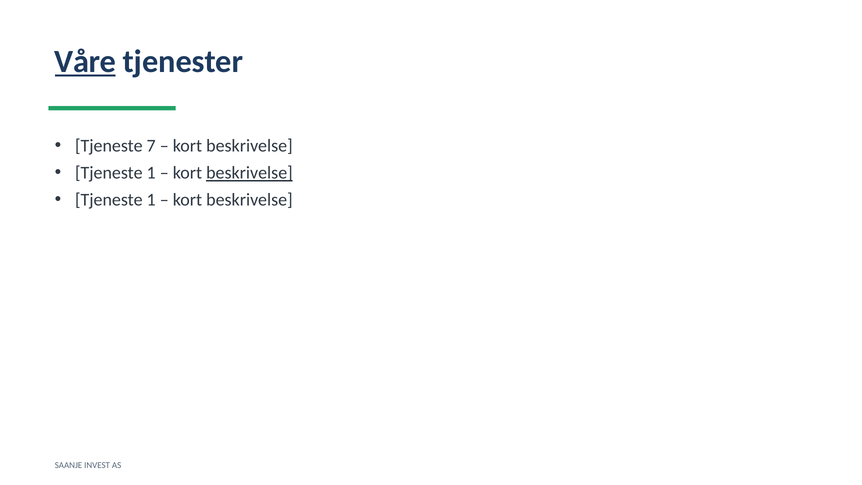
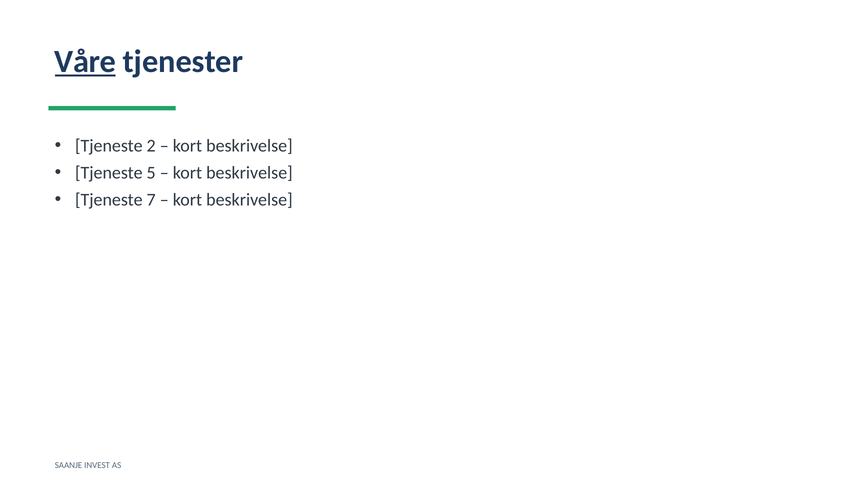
7: 7 -> 2 (151, 146)
1: 1 -> 5 (151, 173)
beskrivelse underline: present -> none (249, 173)
1: 1 -> 7 (151, 200)
